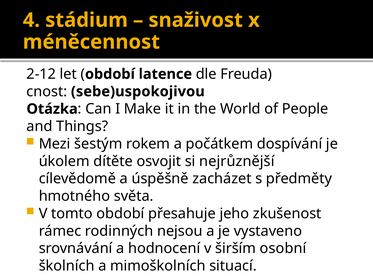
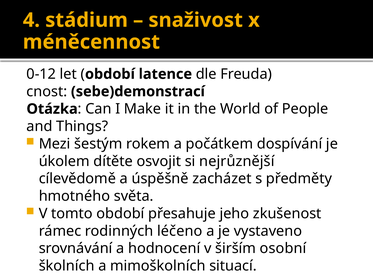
2-12: 2-12 -> 0-12 (41, 74)
sebe)uspokojivou: sebe)uspokojivou -> sebe)demonstrací (138, 91)
nejsou: nejsou -> léčeno (180, 231)
